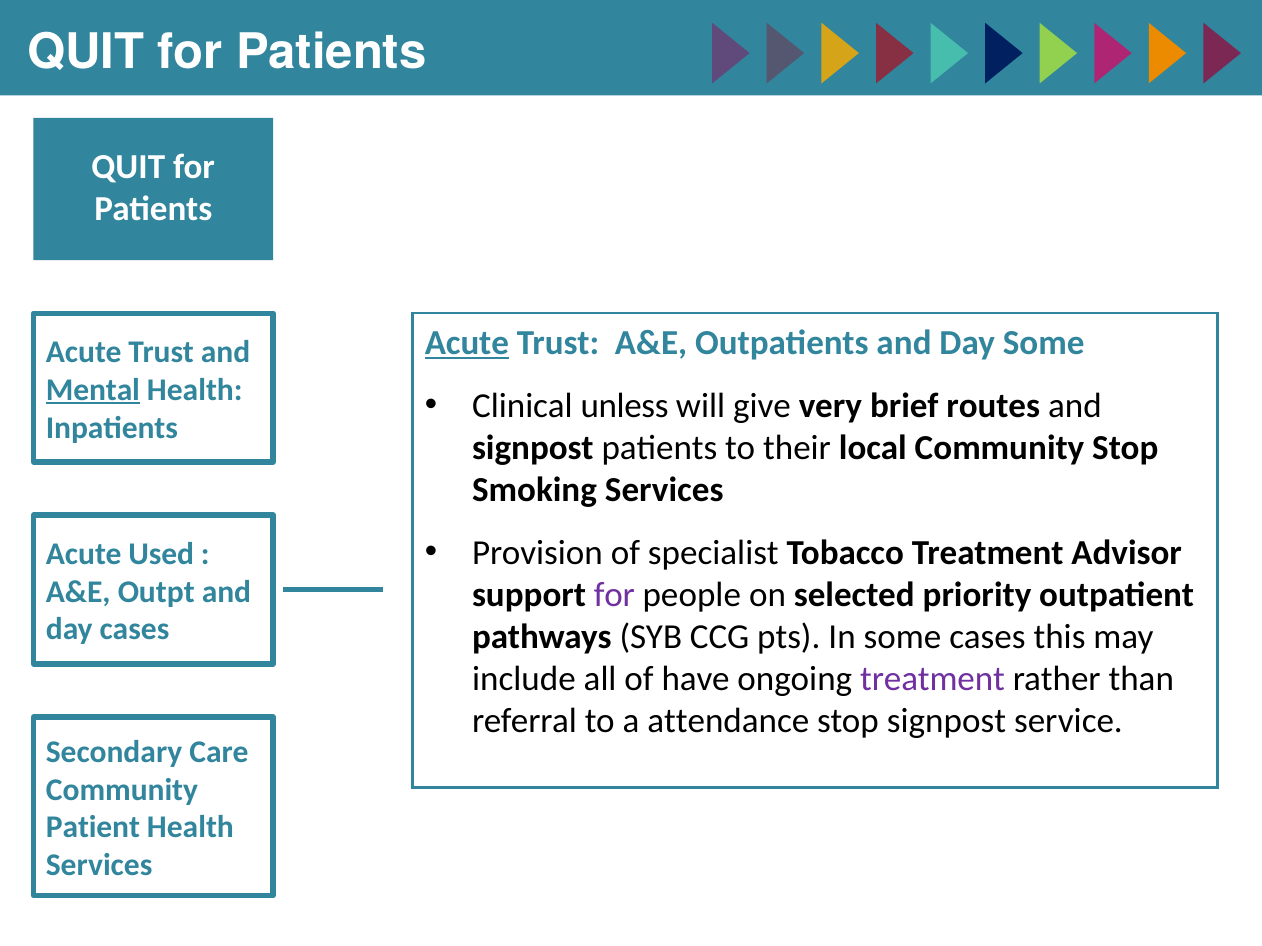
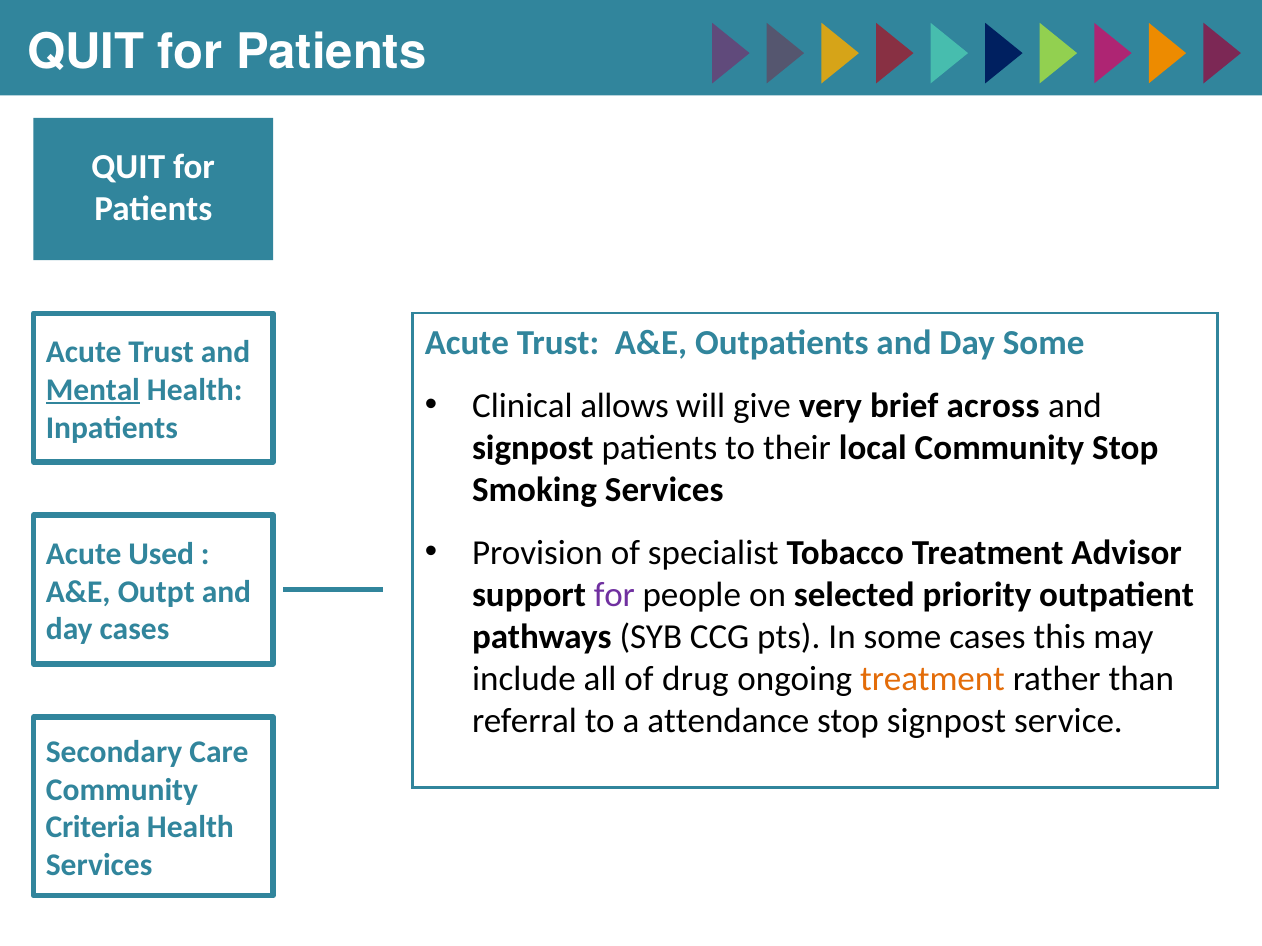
Acute underline: present -> none (467, 343)
unless: unless -> allows (625, 406)
routes: routes -> across (993, 406)
have: have -> drug (695, 680)
treatment colour: purple -> orange (933, 680)
Patient: Patient -> Criteria (93, 828)
